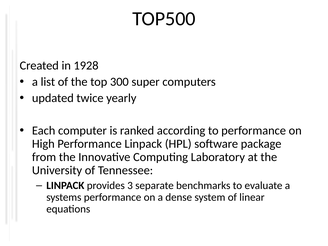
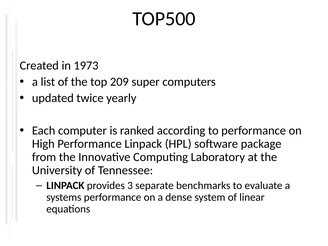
1928: 1928 -> 1973 (86, 66)
300: 300 -> 209 (119, 82)
